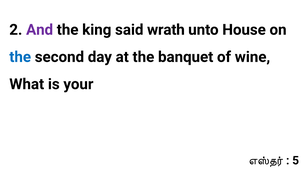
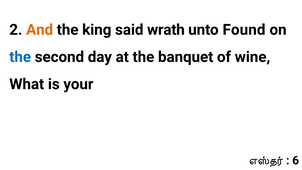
And colour: purple -> orange (40, 30)
House: House -> Found (244, 30)
5: 5 -> 6 (296, 160)
